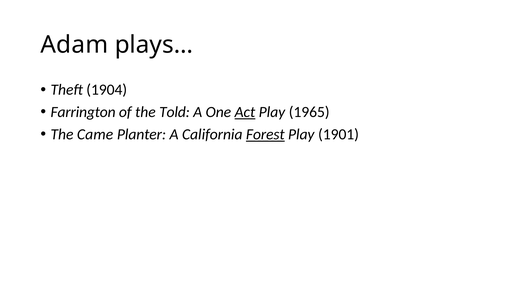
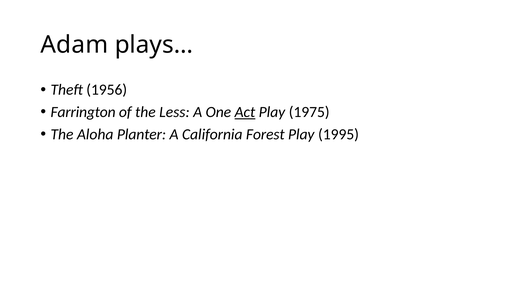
1904: 1904 -> 1956 (107, 90)
Told: Told -> Less (174, 112)
1965: 1965 -> 1975 (309, 112)
Came: Came -> Aloha (95, 135)
Forest underline: present -> none (265, 135)
1901: 1901 -> 1995 (339, 135)
